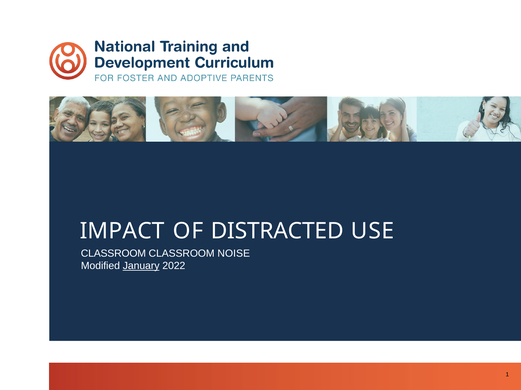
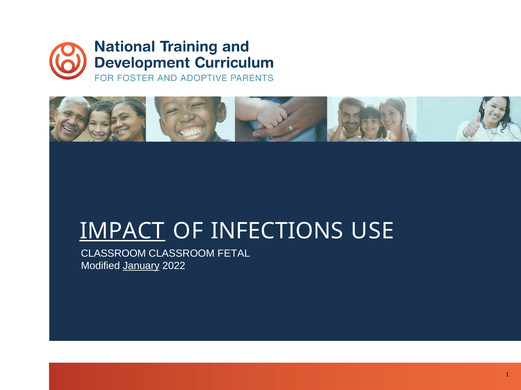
IMPACT underline: none -> present (122, 231)
DISTRACTED: DISTRACTED -> INFECTIONS (277, 231)
NOISE: NOISE -> FETAL (234, 254)
